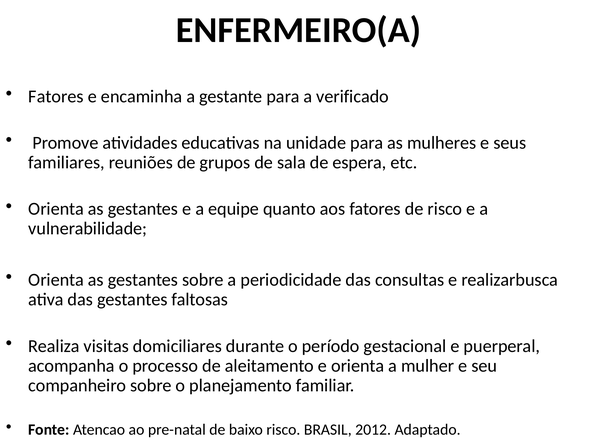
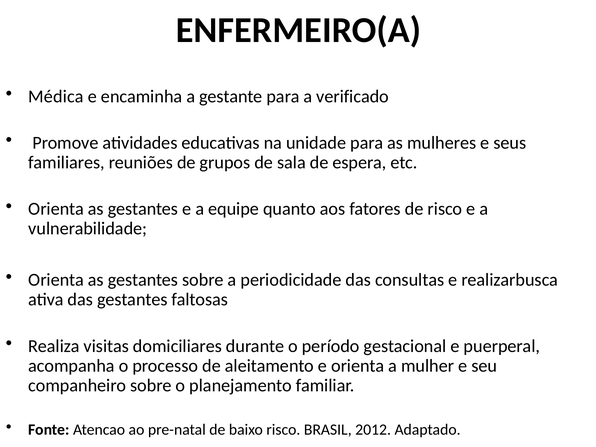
Fatores: Fatores -> Médica (56, 96)
